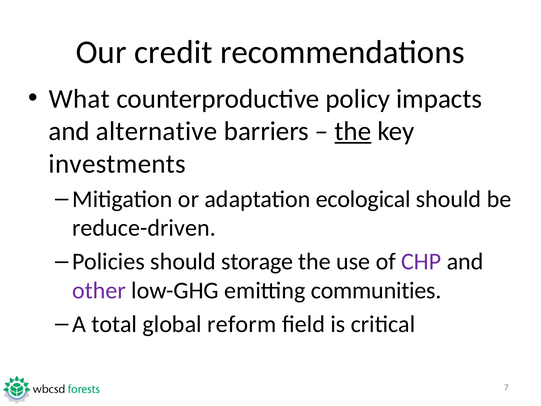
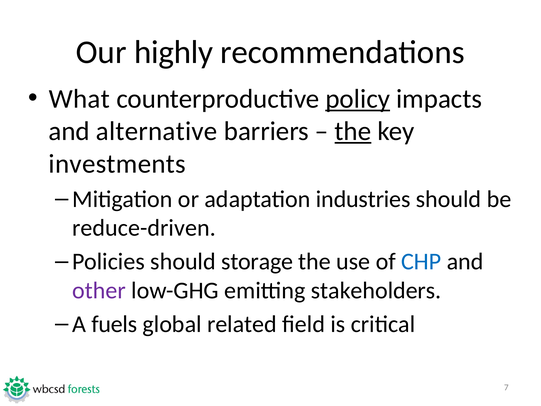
credit: credit -> highly (174, 52)
policy underline: none -> present (358, 99)
ecological: ecological -> industries (363, 199)
CHP colour: purple -> blue (421, 262)
communities: communities -> stakeholders (376, 290)
total: total -> fuels (114, 324)
reform: reform -> related (242, 324)
